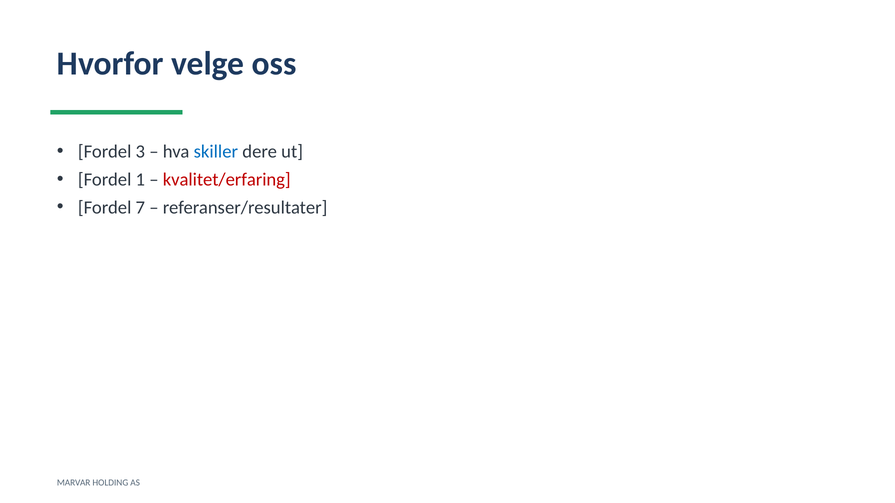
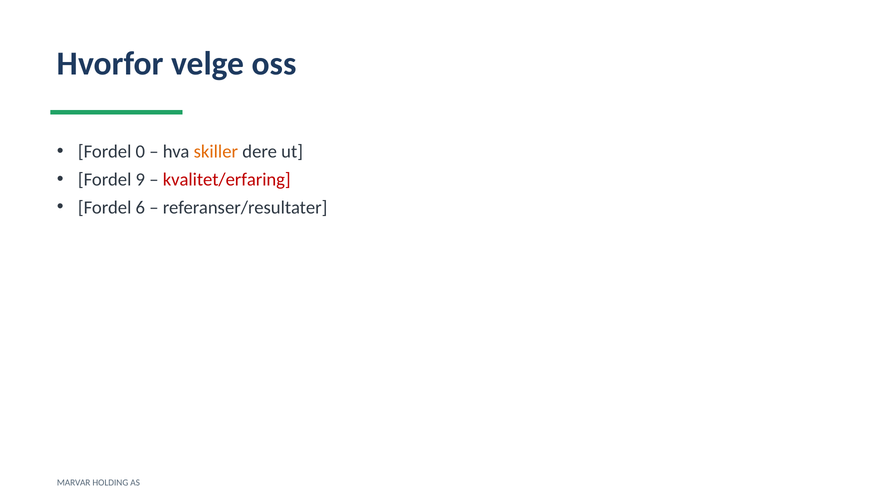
3: 3 -> 0 (140, 152)
skiller colour: blue -> orange (216, 152)
1: 1 -> 9 (140, 180)
7: 7 -> 6 (140, 208)
